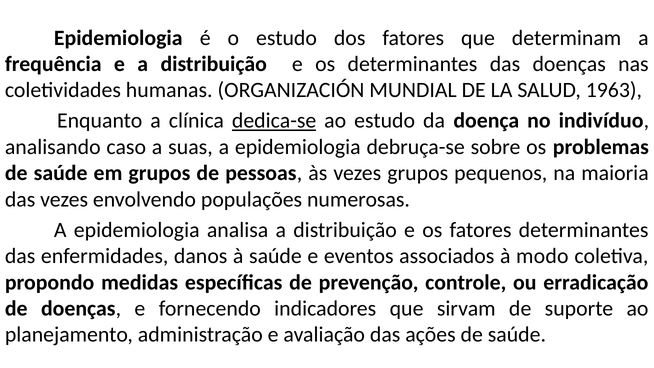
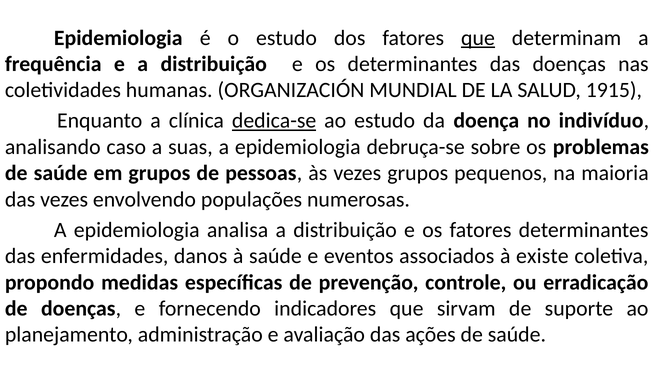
que underline: none -> present (478, 38)
1963: 1963 -> 1915 (614, 90)
modo: modo -> existe (542, 256)
